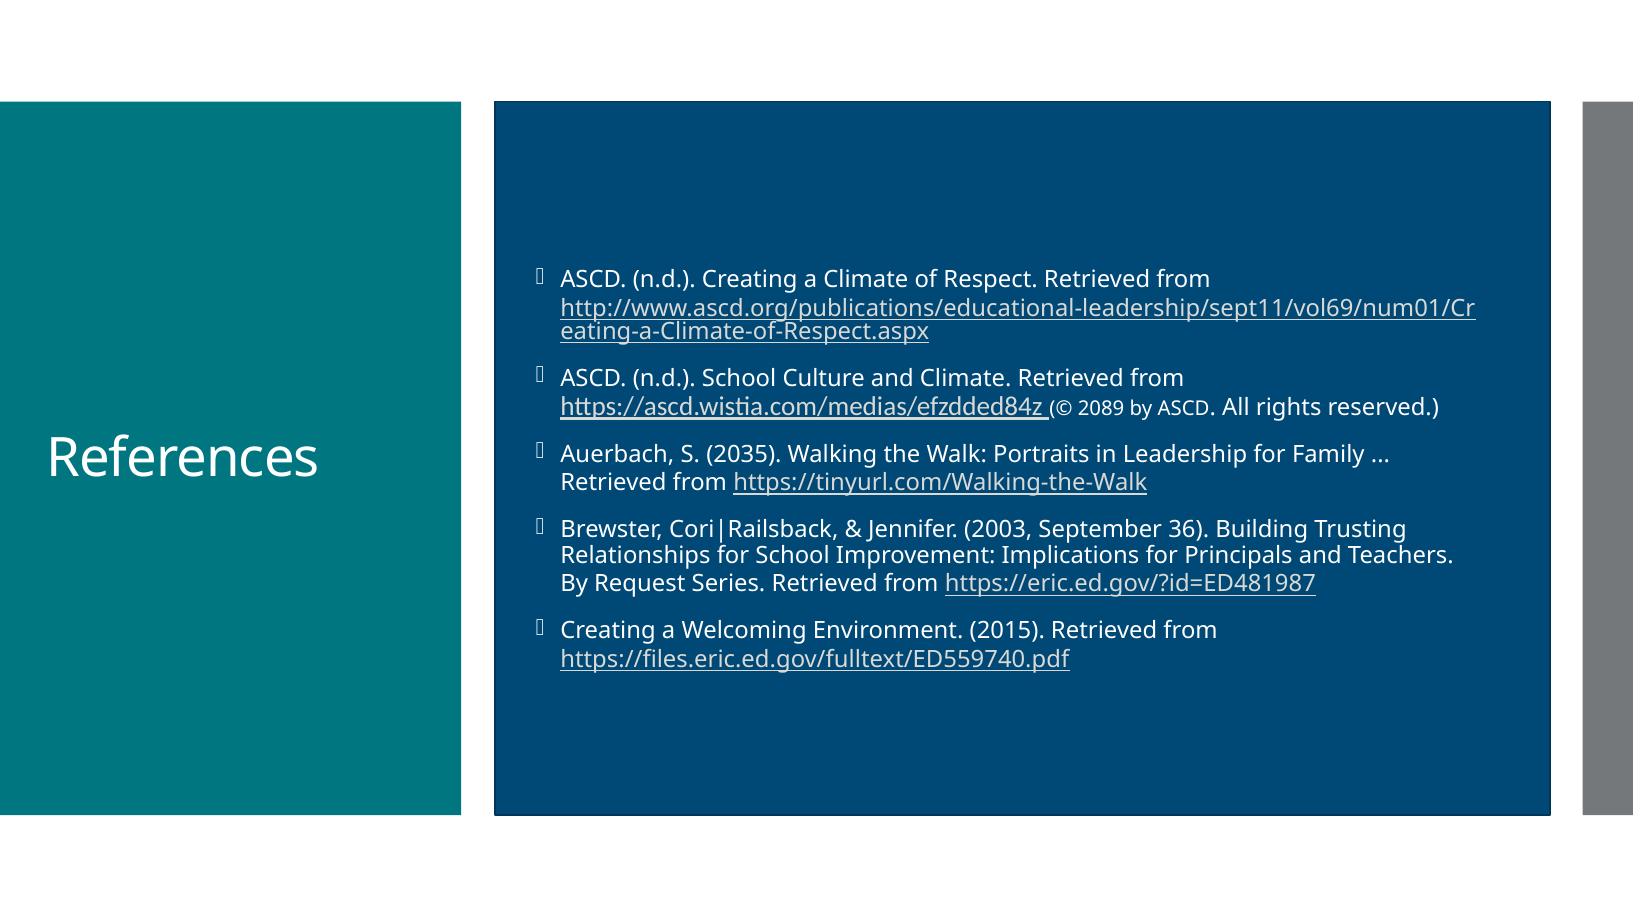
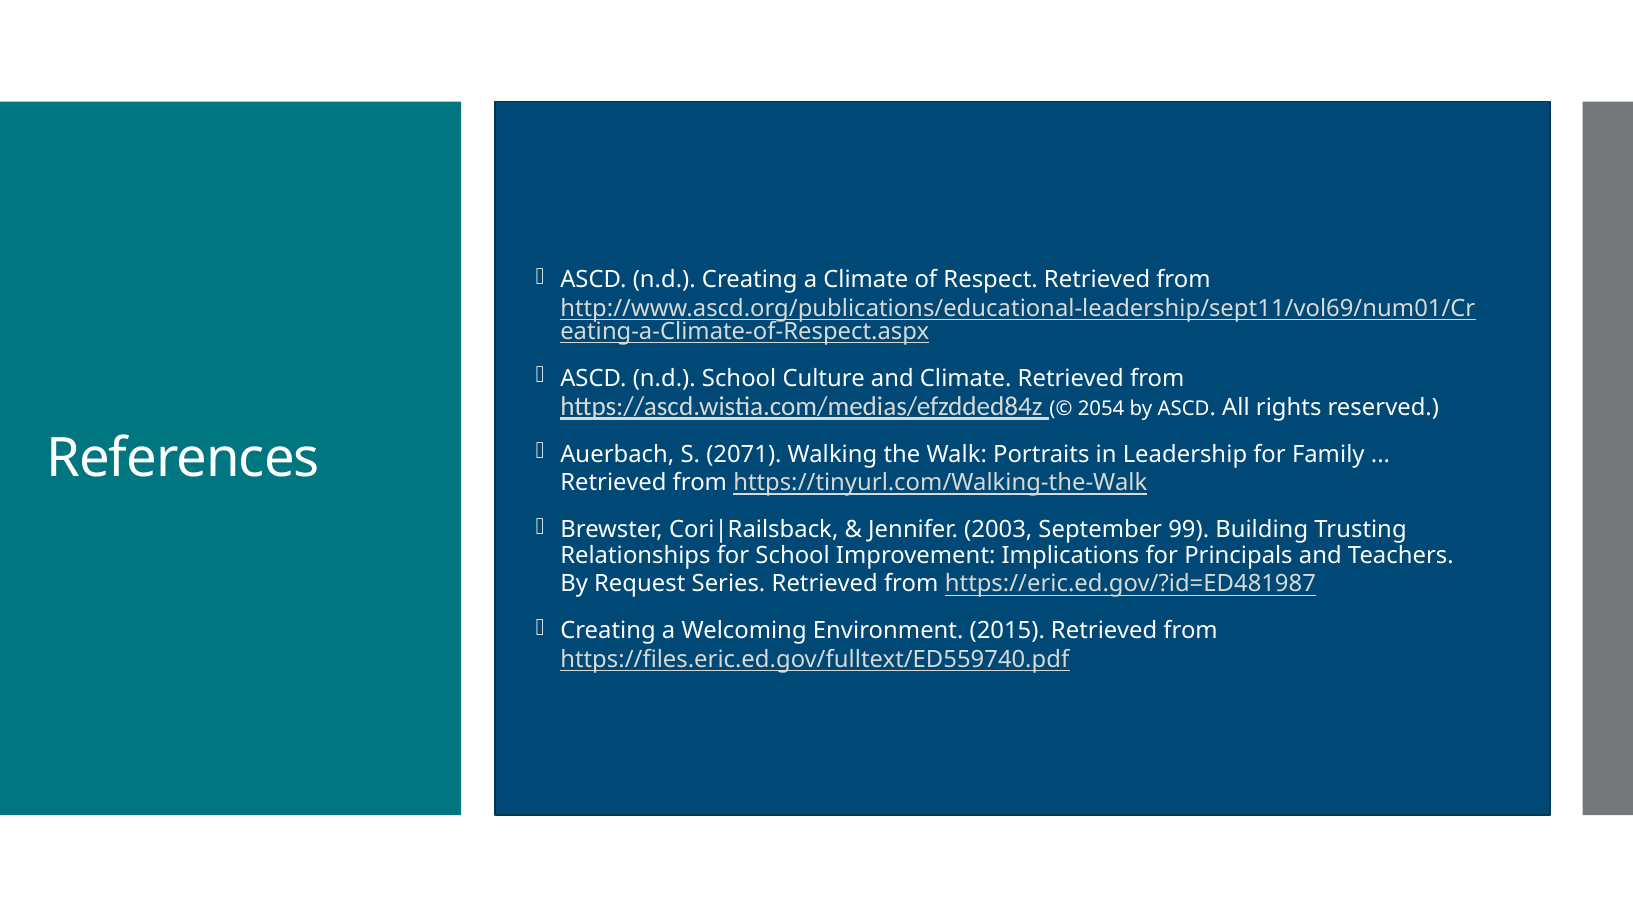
2089: 2089 -> 2054 (1101, 409)
2035: 2035 -> 2071 (744, 455)
36: 36 -> 99 (1189, 530)
